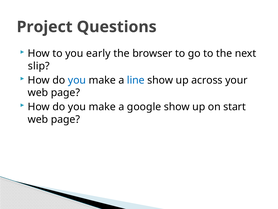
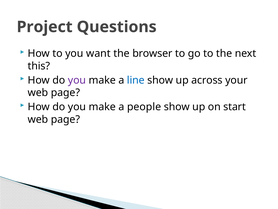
early: early -> want (98, 53)
slip: slip -> this (39, 66)
you colour: blue -> purple (77, 80)
google: google -> people (144, 107)
